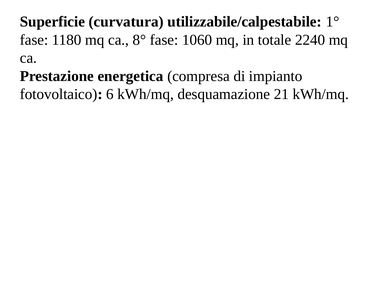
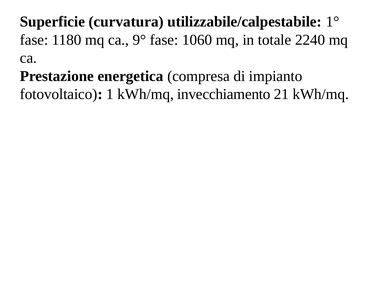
8°: 8° -> 9° (139, 40)
6: 6 -> 1 (110, 94)
desquamazione: desquamazione -> invecchiamento (224, 94)
